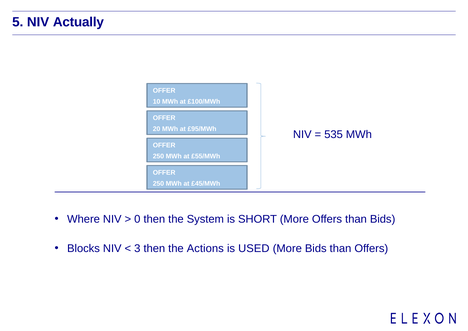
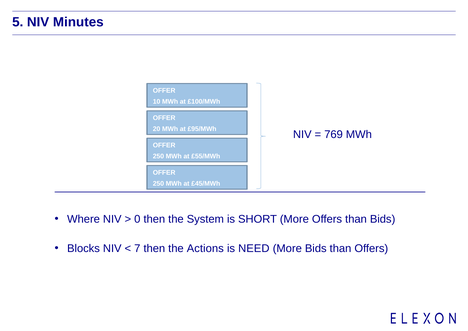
Actually: Actually -> Minutes (78, 22)
535: 535 -> 769 (334, 135)
3: 3 -> 7 (137, 249)
USED: USED -> NEED (254, 249)
